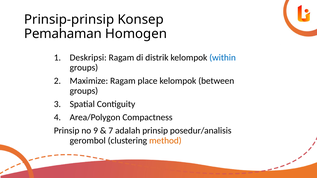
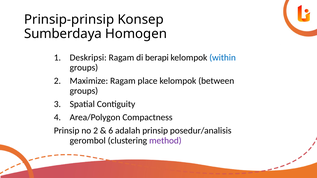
Pemahaman: Pemahaman -> Sumberdaya (63, 34)
distrik: distrik -> berapi (157, 58)
no 9: 9 -> 2 (96, 131)
7: 7 -> 6 (111, 131)
method colour: orange -> purple (165, 141)
